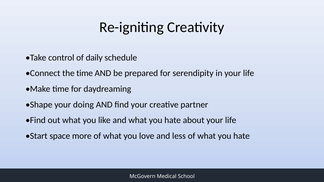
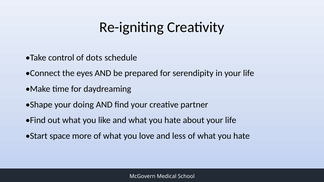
daily: daily -> dots (94, 58)
the time: time -> eyes (85, 73)
